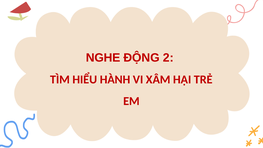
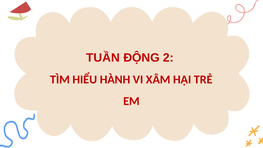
NGHE: NGHE -> TUẦN (103, 58)
